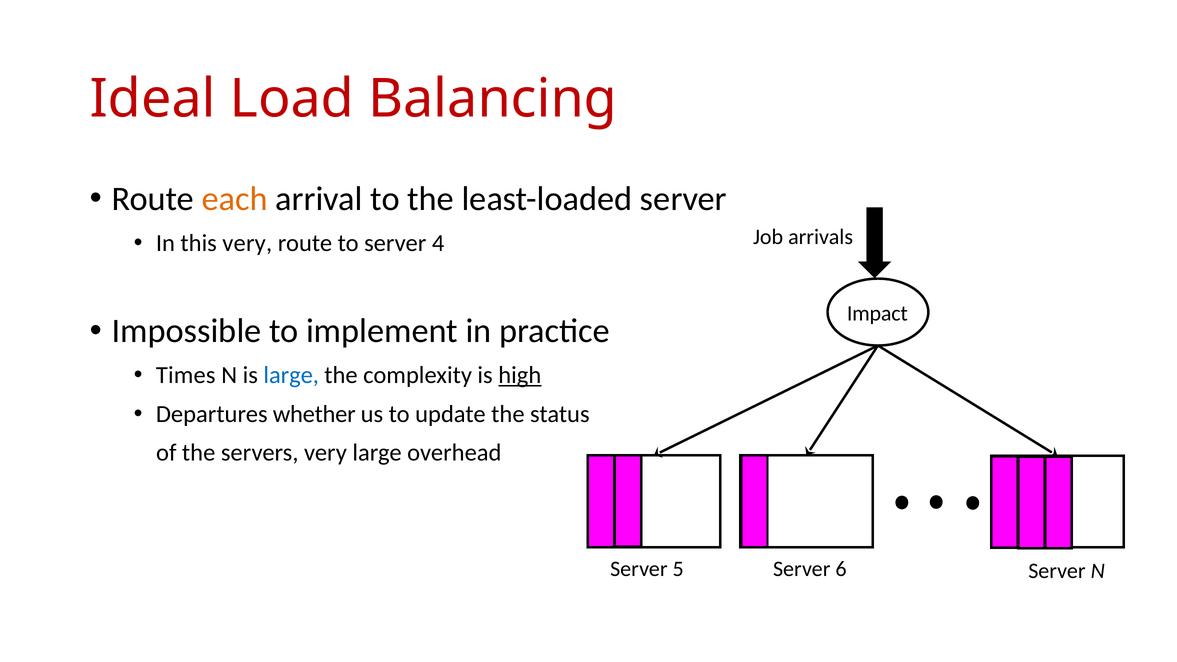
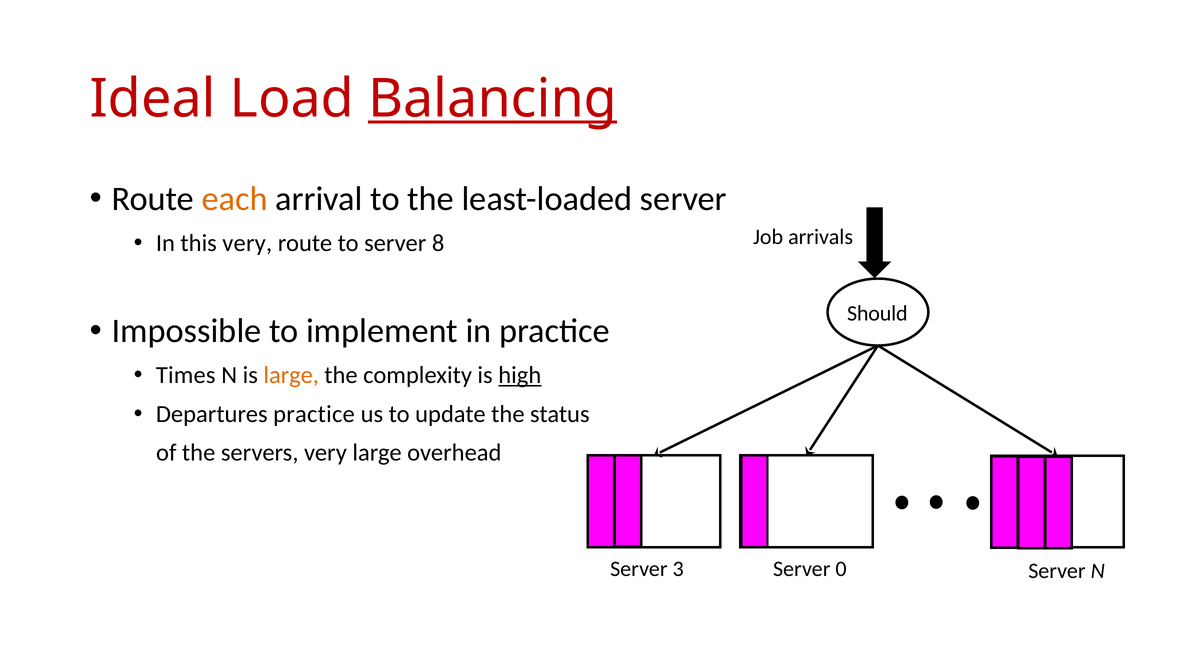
Balancing underline: none -> present (493, 99)
4: 4 -> 8 (438, 243)
Impact: Impact -> Should (877, 313)
large colour: blue -> orange (291, 375)
Departures whether: whether -> practice (314, 414)
5: 5 -> 3 (678, 569)
6: 6 -> 0 (841, 569)
